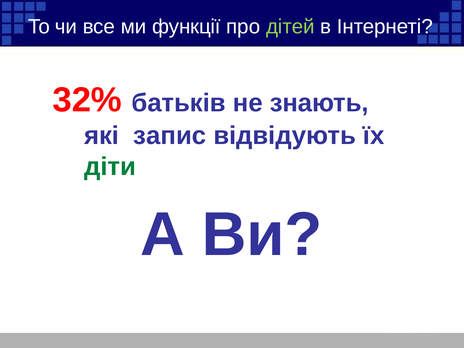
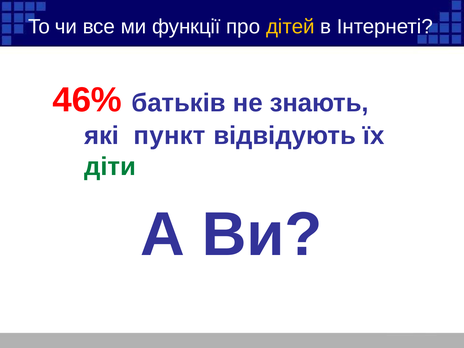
дітей colour: light green -> yellow (290, 27)
32%: 32% -> 46% (87, 100)
запис: запис -> пункт (170, 136)
